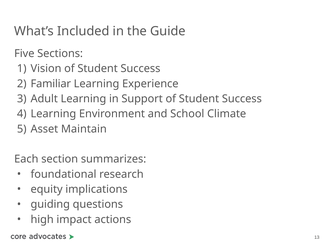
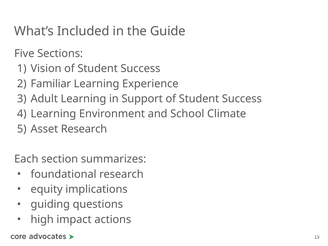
Asset Maintain: Maintain -> Research (84, 129)
